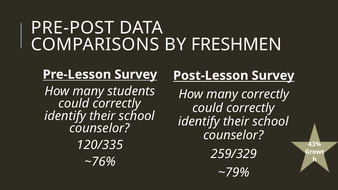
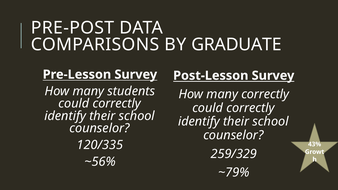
FRESHMEN: FRESHMEN -> GRADUATE (236, 45)
~76%: ~76% -> ~56% (100, 162)
